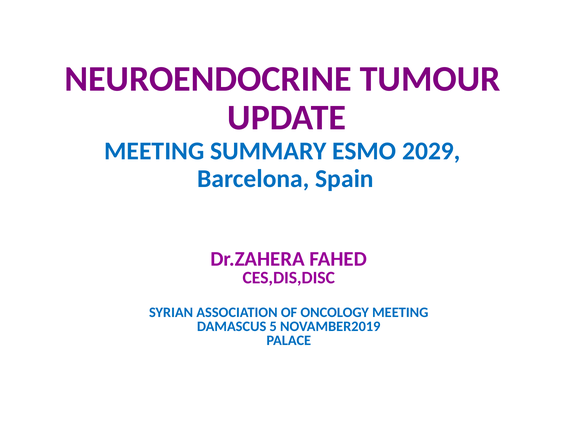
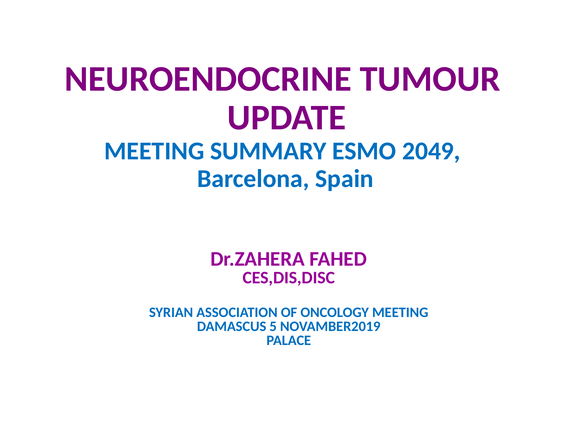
2029: 2029 -> 2049 (431, 151)
